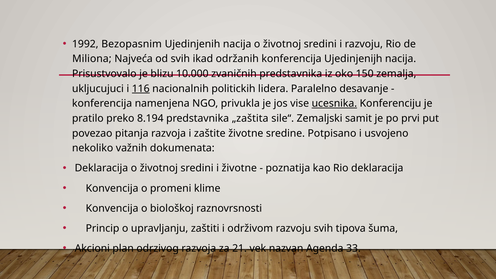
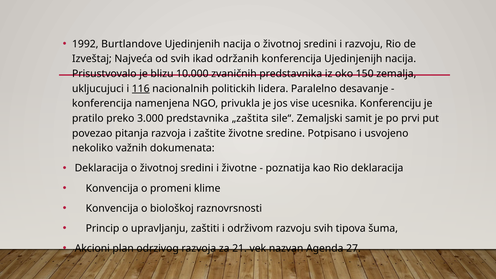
Bezopasnim: Bezopasnim -> Burtlandove (132, 44)
Miliona: Miliona -> Izveštaj (92, 59)
ucesnika underline: present -> none (334, 104)
8.194: 8.194 -> 3.000 (150, 118)
33: 33 -> 27 (353, 248)
